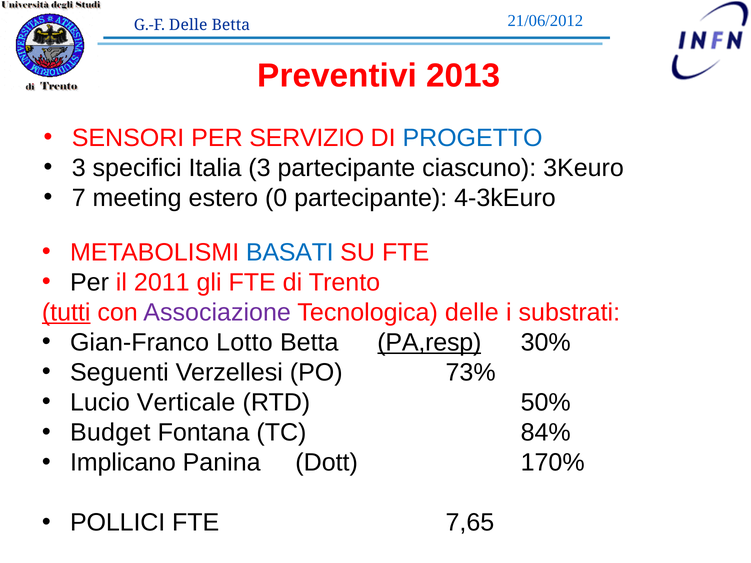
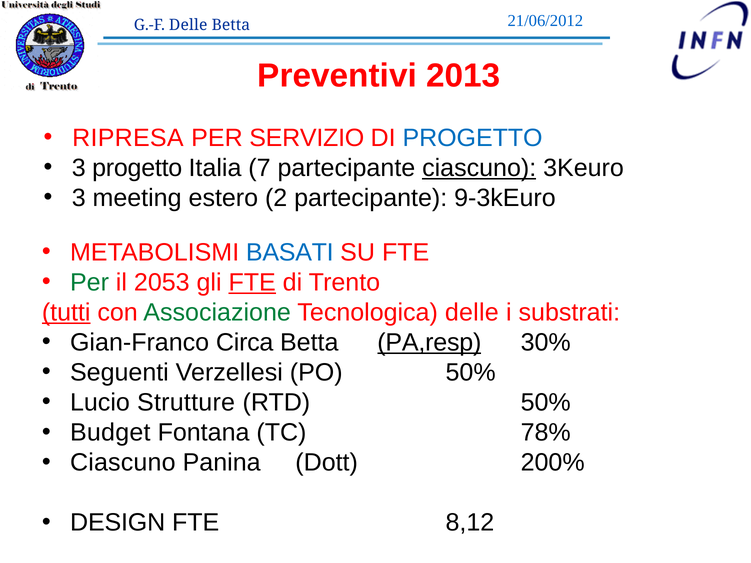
SENSORI: SENSORI -> RIPRESA (128, 138)
3 specifici: specifici -> progetto (137, 168)
Italia 3: 3 -> 7 (259, 168)
ciascuno underline: none -> present (479, 168)
7: 7 -> 3 (79, 198)
0: 0 -> 2 (276, 198)
4-3kEuro: 4-3kEuro -> 9-3kEuro (505, 198)
Per colour: black -> green (90, 283)
2011: 2011 -> 2053 (162, 283)
FTE underline: none -> present (252, 283)
Associazione colour: purple -> green (217, 313)
Lotto: Lotto -> Circa (245, 343)
PO 73%: 73% -> 50% (471, 373)
Verticale: Verticale -> Strutture (186, 403)
84%: 84% -> 78% (546, 433)
Implicano: Implicano -> Ciascuno (123, 463)
170%: 170% -> 200% (553, 463)
POLLICI: POLLICI -> DESIGN (118, 523)
7,65: 7,65 -> 8,12 (470, 523)
